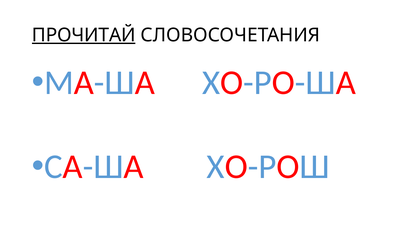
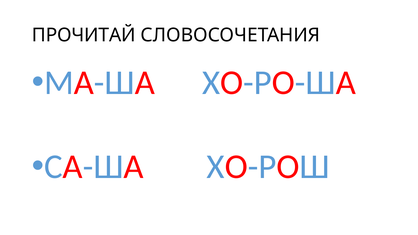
ПРОЧИТАЙ underline: present -> none (84, 35)
